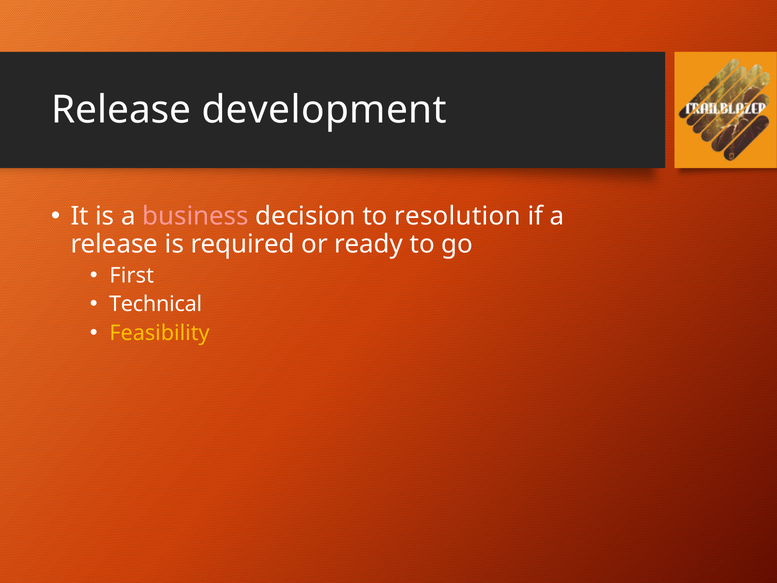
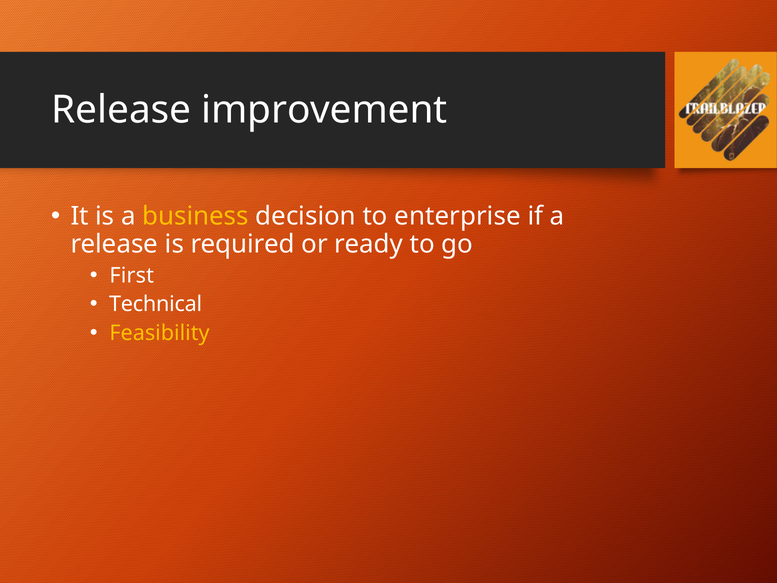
development: development -> improvement (324, 110)
business colour: pink -> yellow (196, 216)
resolution: resolution -> enterprise (458, 216)
